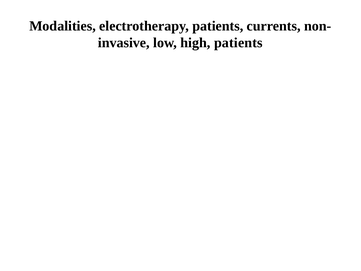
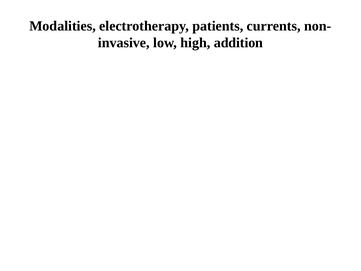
high patients: patients -> addition (238, 43)
